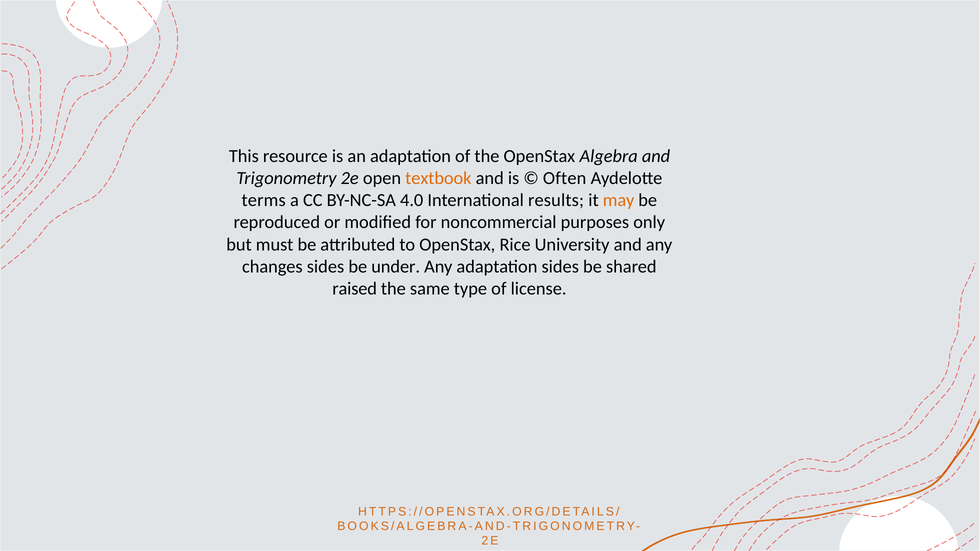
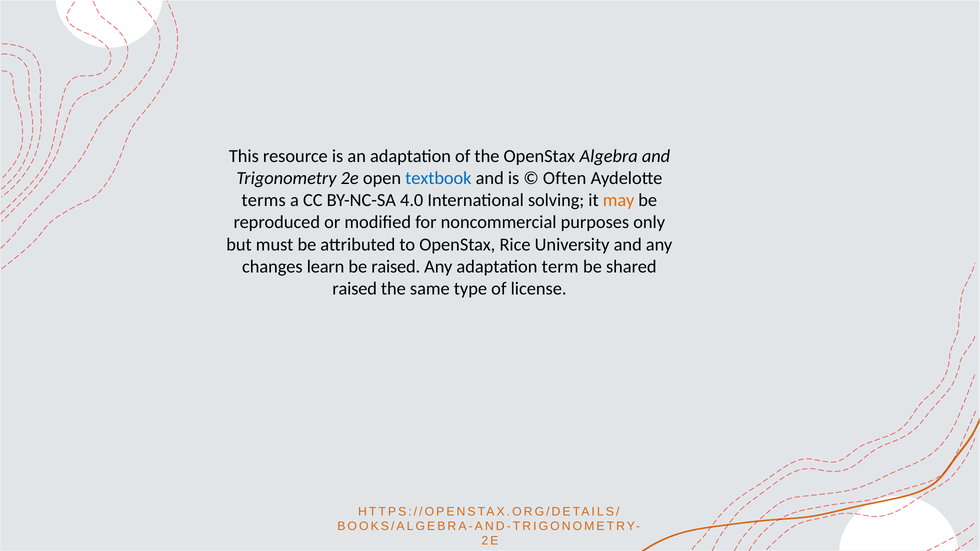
textbook colour: orange -> blue (438, 178)
results: results -> solving (556, 200)
changes sides: sides -> learn (326, 267)
be under: under -> raised (396, 267)
adaptation sides: sides -> term (560, 267)
